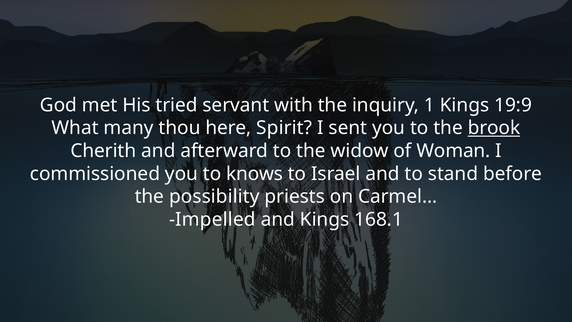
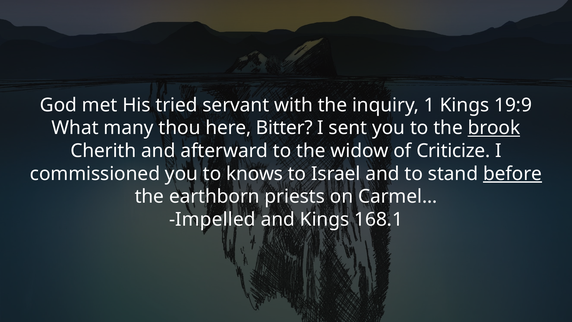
Spirit: Spirit -> Bitter (284, 128)
Woman: Woman -> Criticize (453, 151)
before underline: none -> present (513, 174)
possibility: possibility -> earthborn (214, 197)
